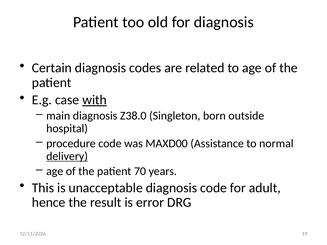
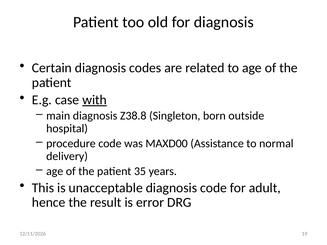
Z38.0: Z38.0 -> Z38.8 (133, 116)
delivery underline: present -> none (67, 156)
70: 70 -> 35 (140, 171)
